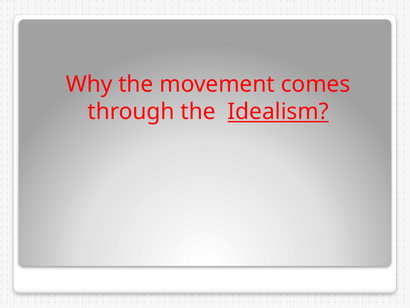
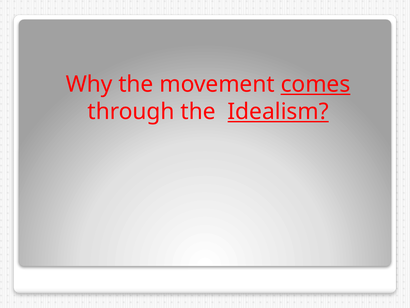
comes underline: none -> present (316, 84)
